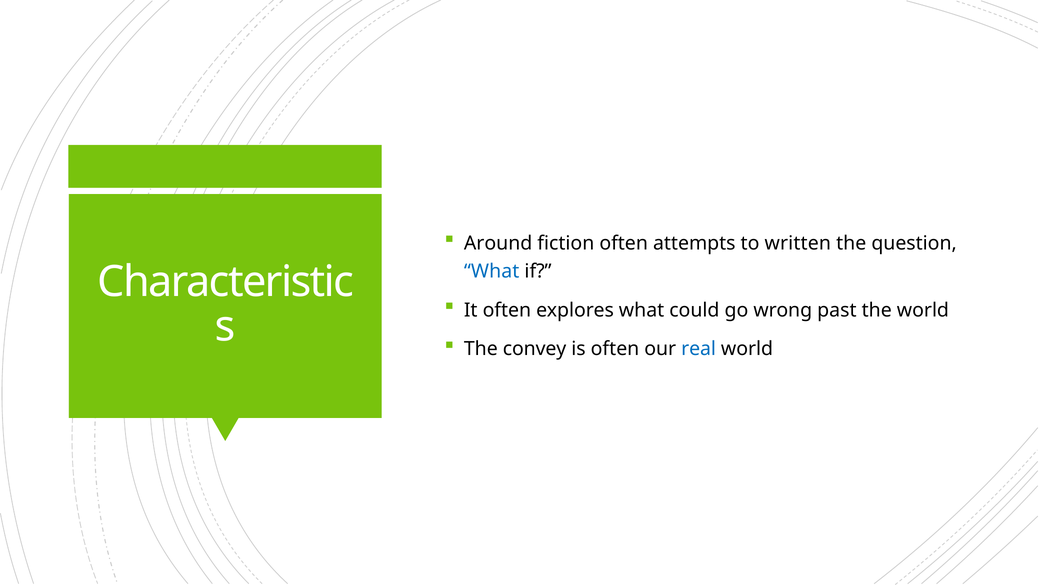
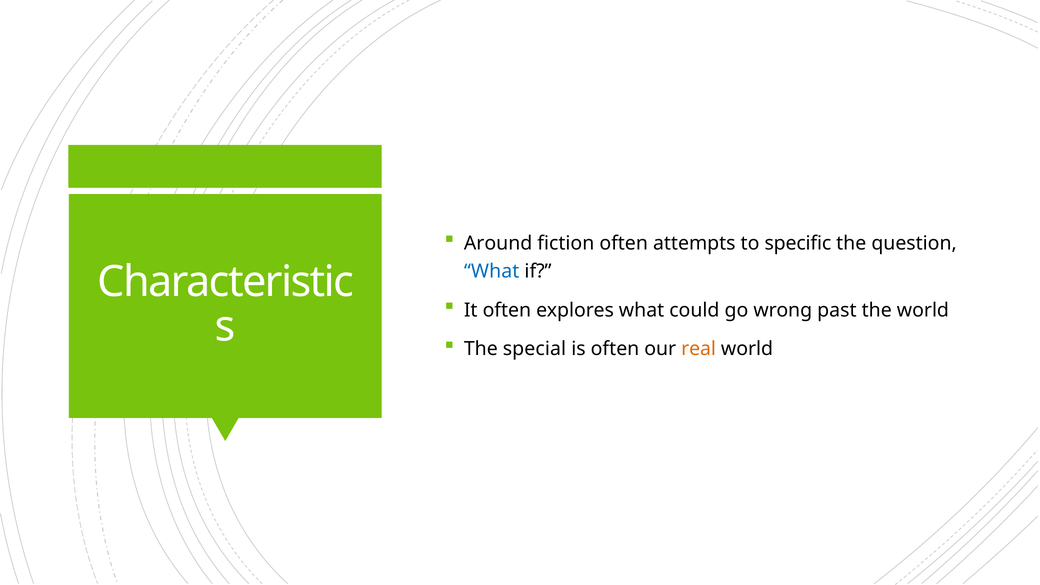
written: written -> specific (798, 243)
convey: convey -> special (534, 349)
real colour: blue -> orange (699, 349)
